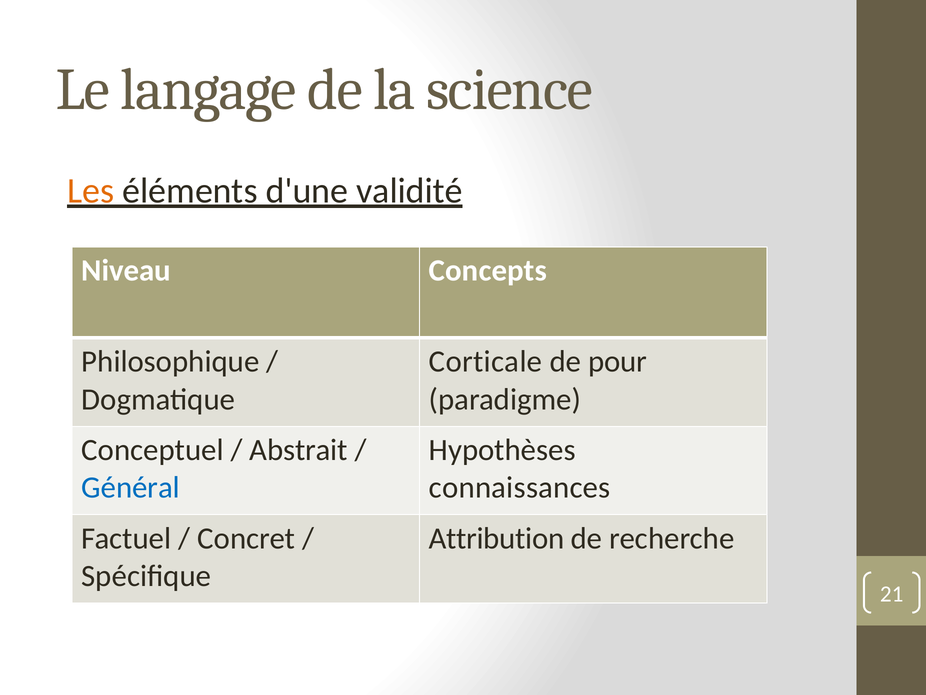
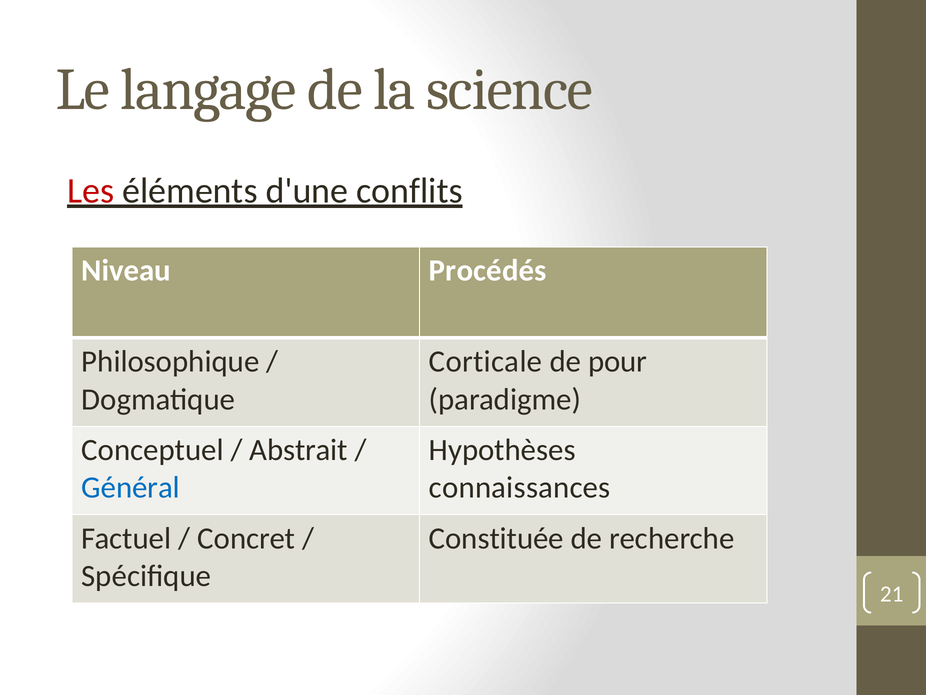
Les colour: orange -> red (91, 191)
validité: validité -> conflits (409, 191)
Concepts: Concepts -> Procédés (488, 271)
Attribution: Attribution -> Constituée (496, 538)
